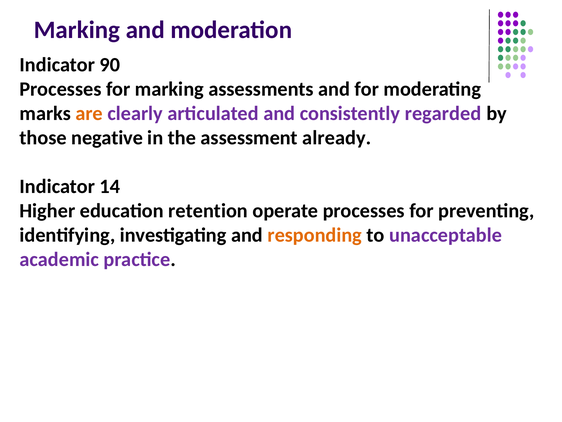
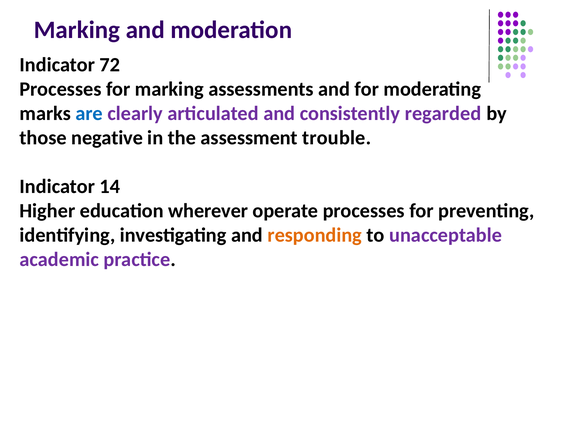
90: 90 -> 72 (110, 65)
are colour: orange -> blue (89, 113)
already: already -> trouble (337, 138)
retention: retention -> wherever (208, 211)
